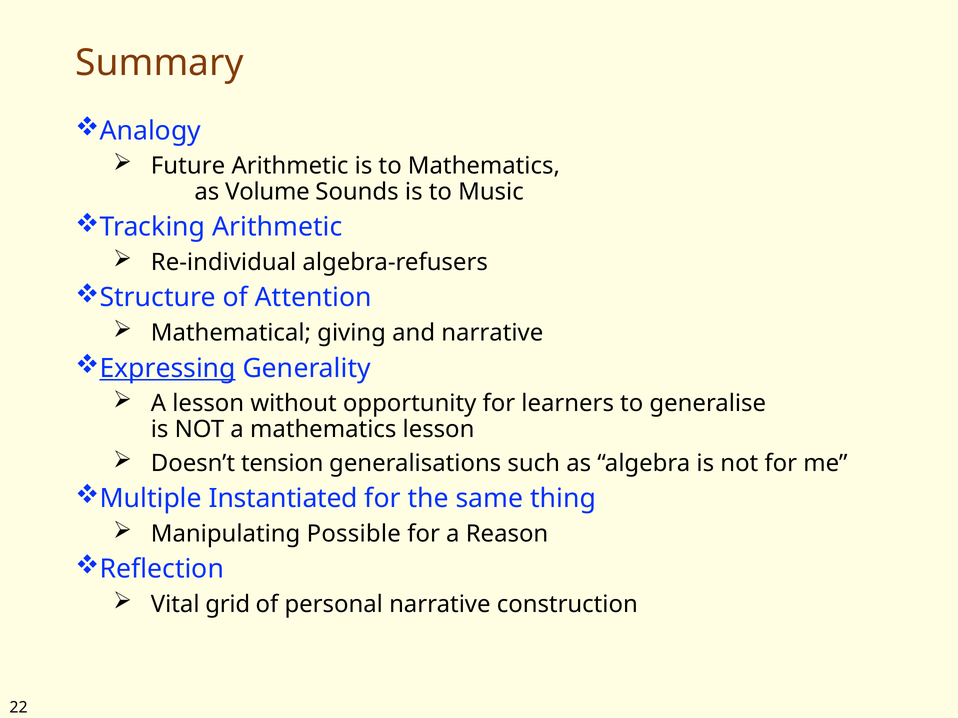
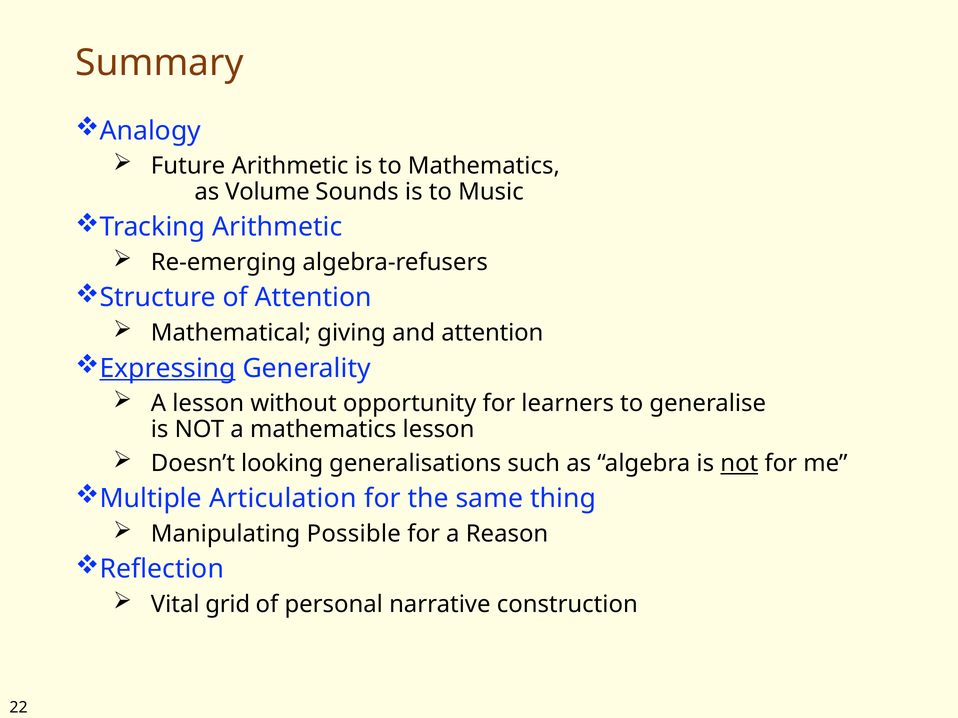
Re-individual: Re-individual -> Re-emerging (224, 263)
and narrative: narrative -> attention (492, 333)
tension: tension -> looking (282, 464)
not underline: none -> present (739, 464)
Instantiated: Instantiated -> Articulation (283, 499)
